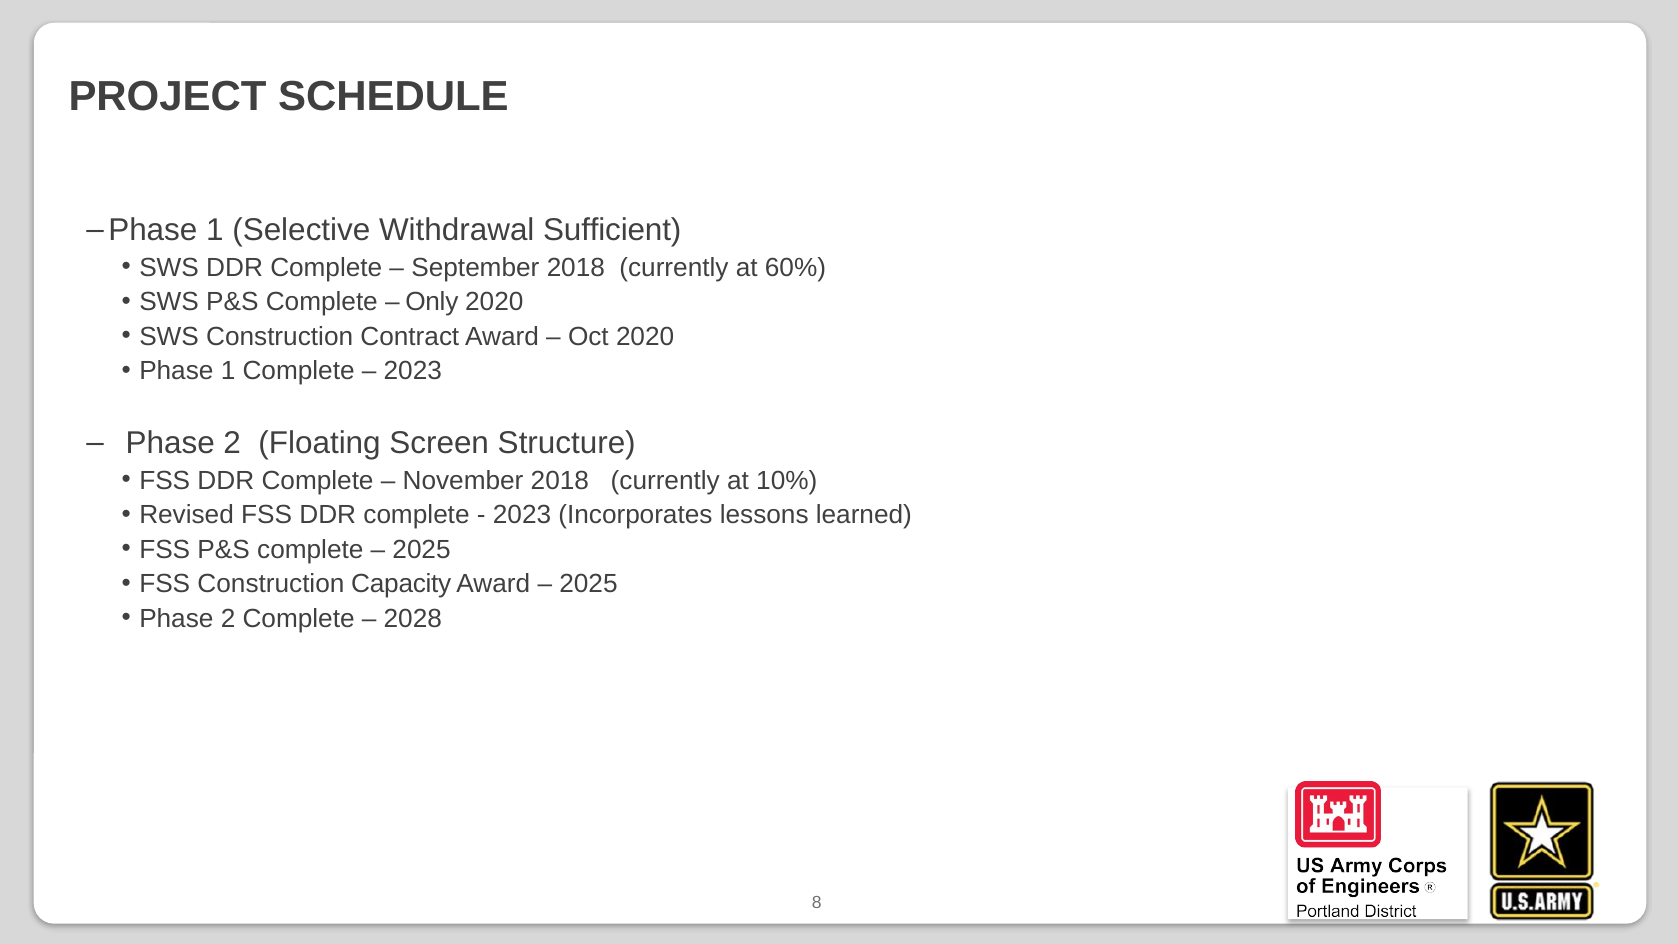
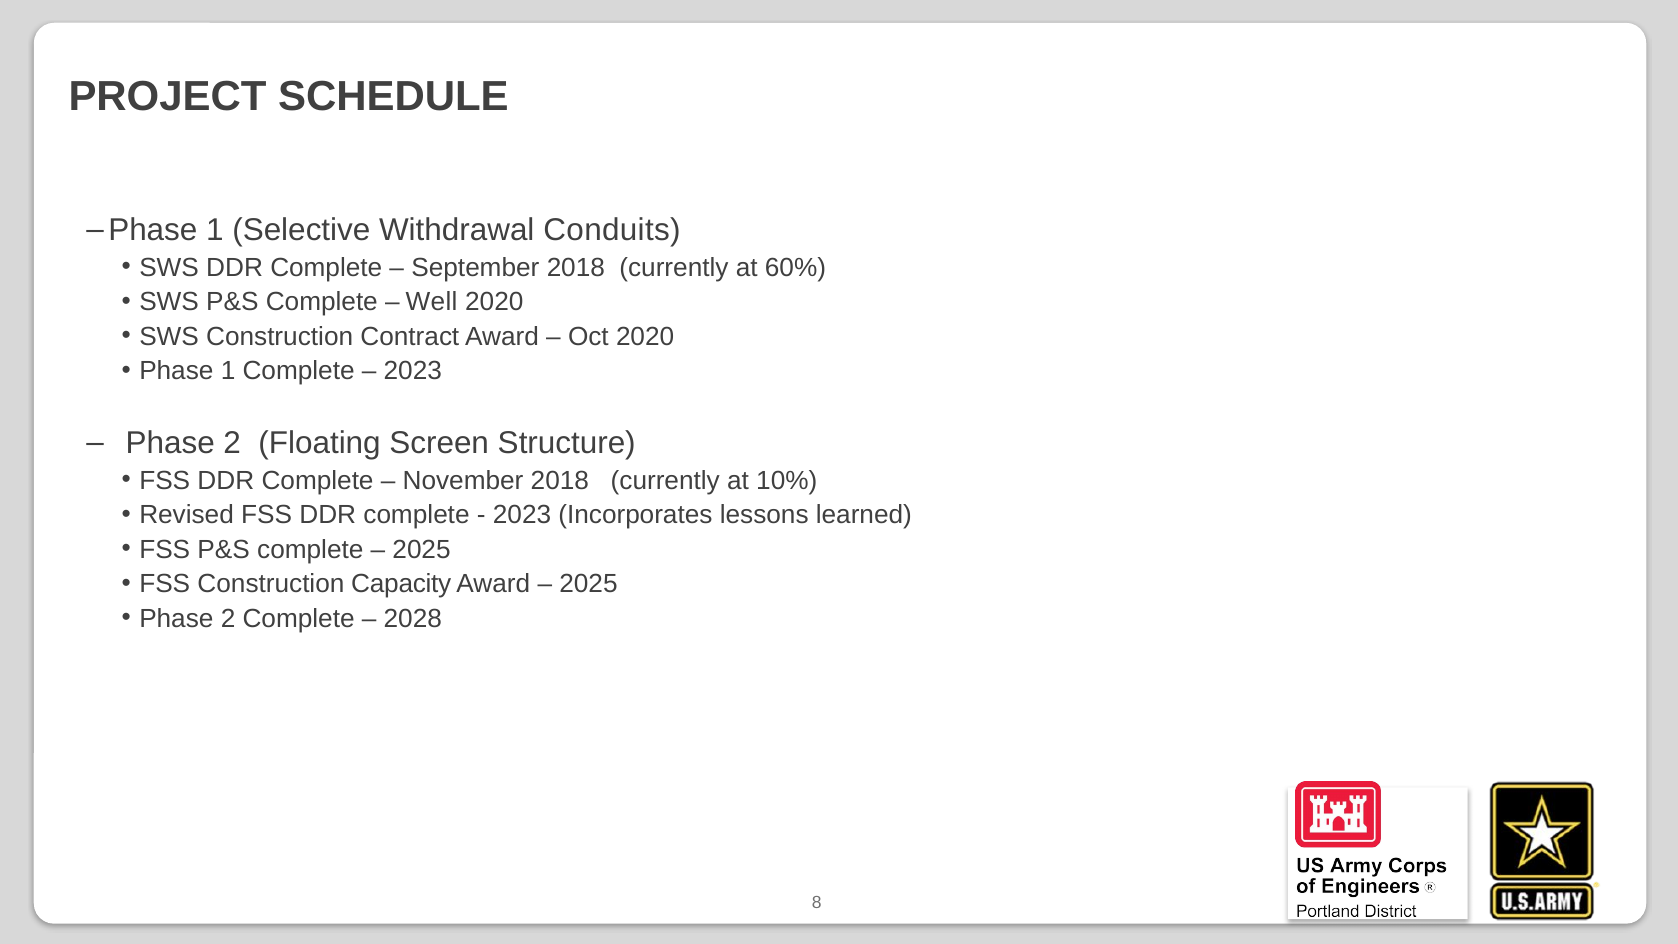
Sufficient: Sufficient -> Conduits (612, 230)
Only: Only -> Well (432, 302)
